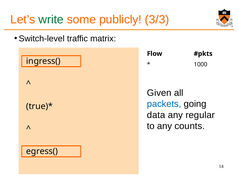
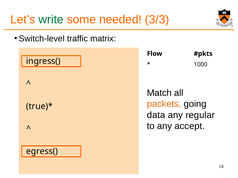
publicly: publicly -> needed (120, 20)
Given: Given -> Match (159, 93)
packets colour: blue -> orange (164, 104)
counts: counts -> accept (190, 126)
